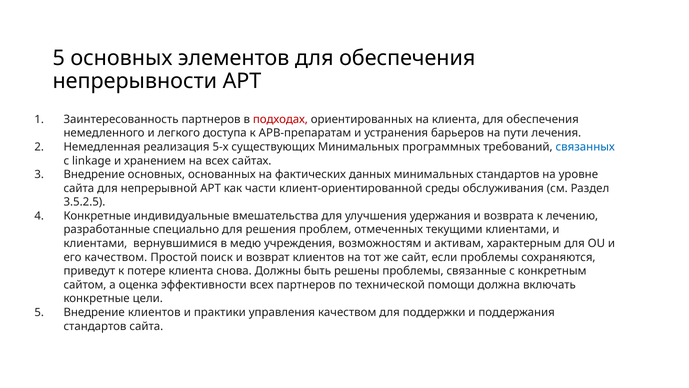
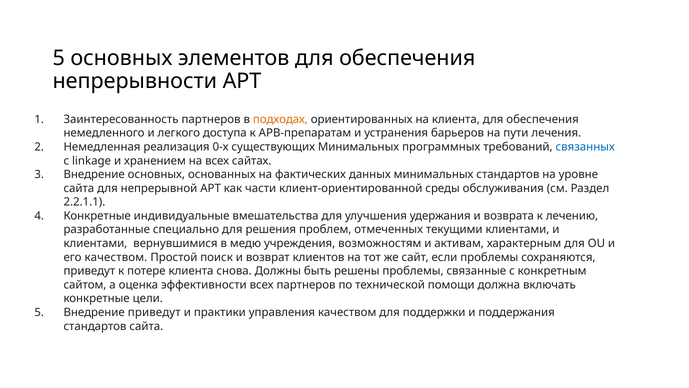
подходах colour: red -> orange (280, 119)
5-х: 5-х -> 0-х (221, 147)
3.5.2.5: 3.5.2.5 -> 2.2.1.1 (84, 202)
Внедрение клиентов: клиентов -> приведут (154, 312)
